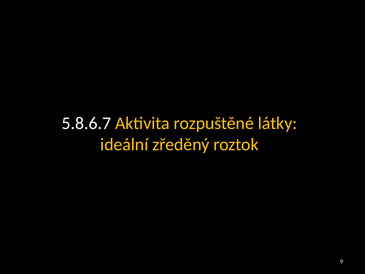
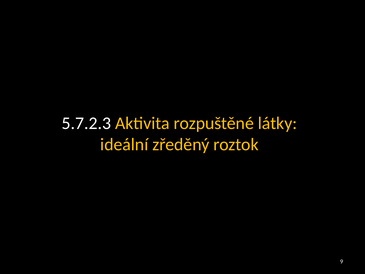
5.8.6.7: 5.8.6.7 -> 5.7.2.3 (86, 123)
